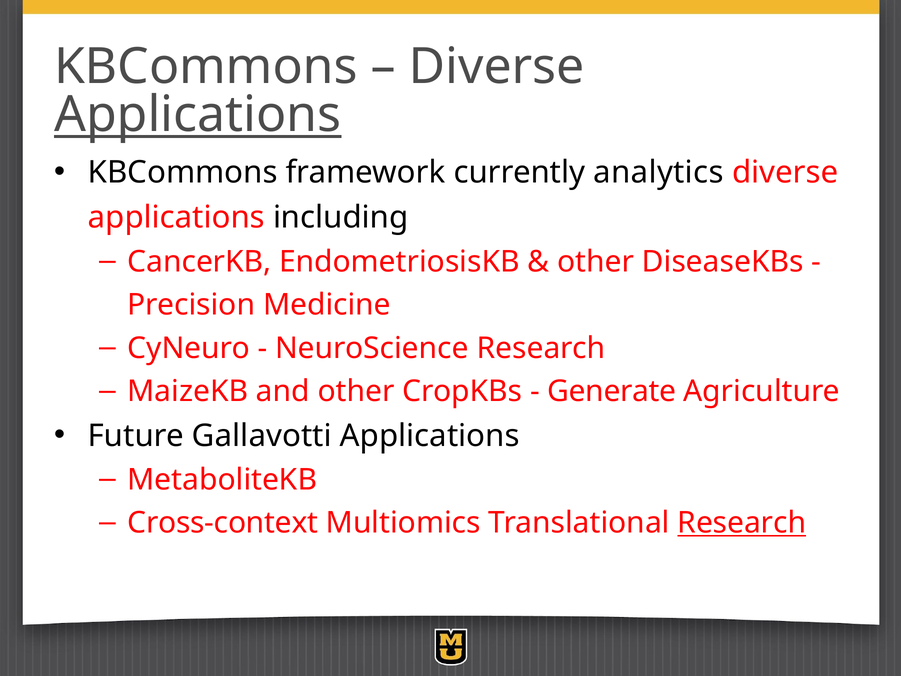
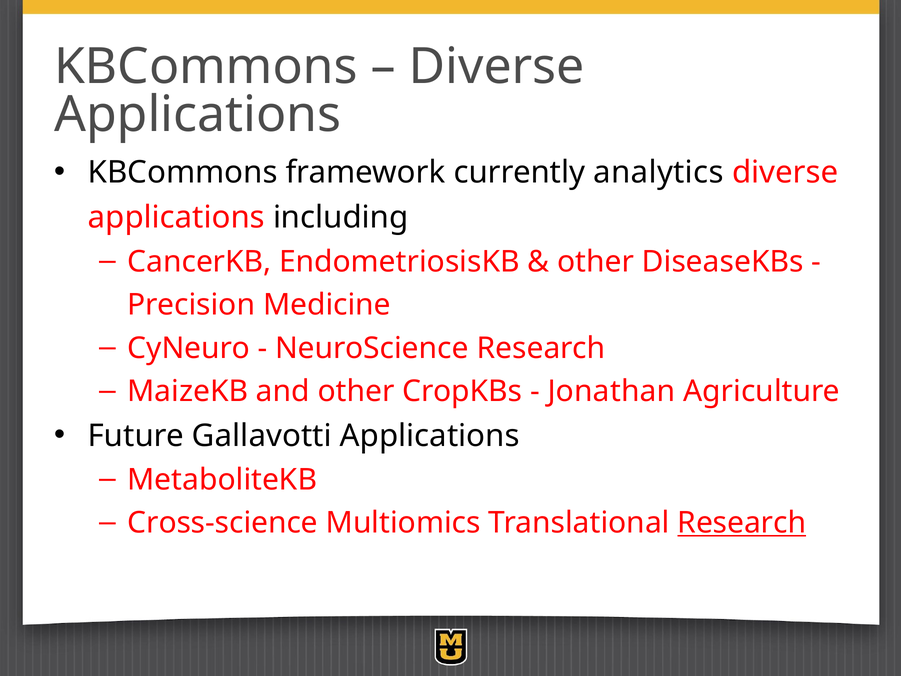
Applications underline: present -> none (198, 115)
Generate: Generate -> Jonathan (611, 391)
Cross-context: Cross-context -> Cross-science (223, 523)
